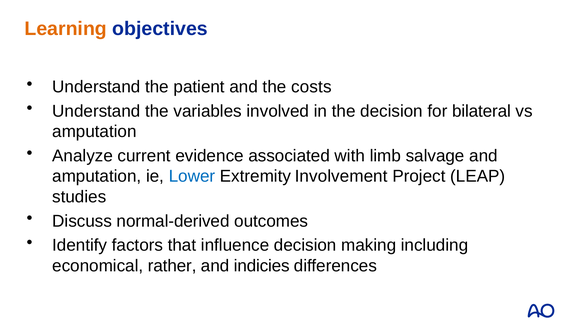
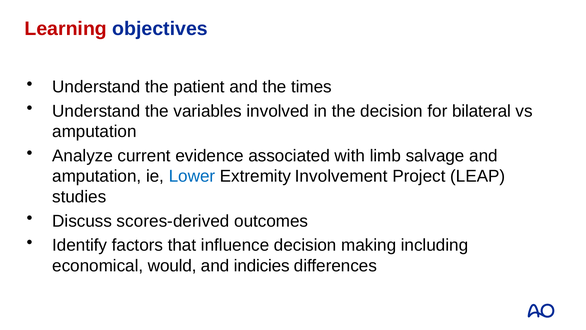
Learning colour: orange -> red (66, 29)
costs: costs -> times (311, 87)
normal-derived: normal-derived -> scores-derived (173, 221)
rather: rather -> would (172, 266)
